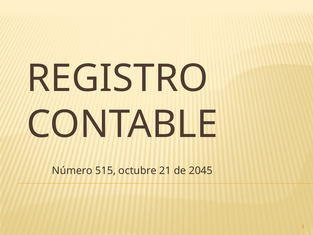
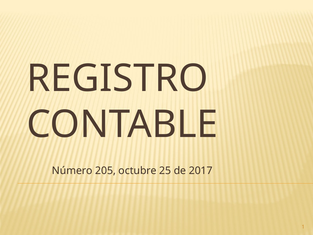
515: 515 -> 205 (105, 170)
21: 21 -> 25 (165, 170)
2045: 2045 -> 2017 (201, 170)
